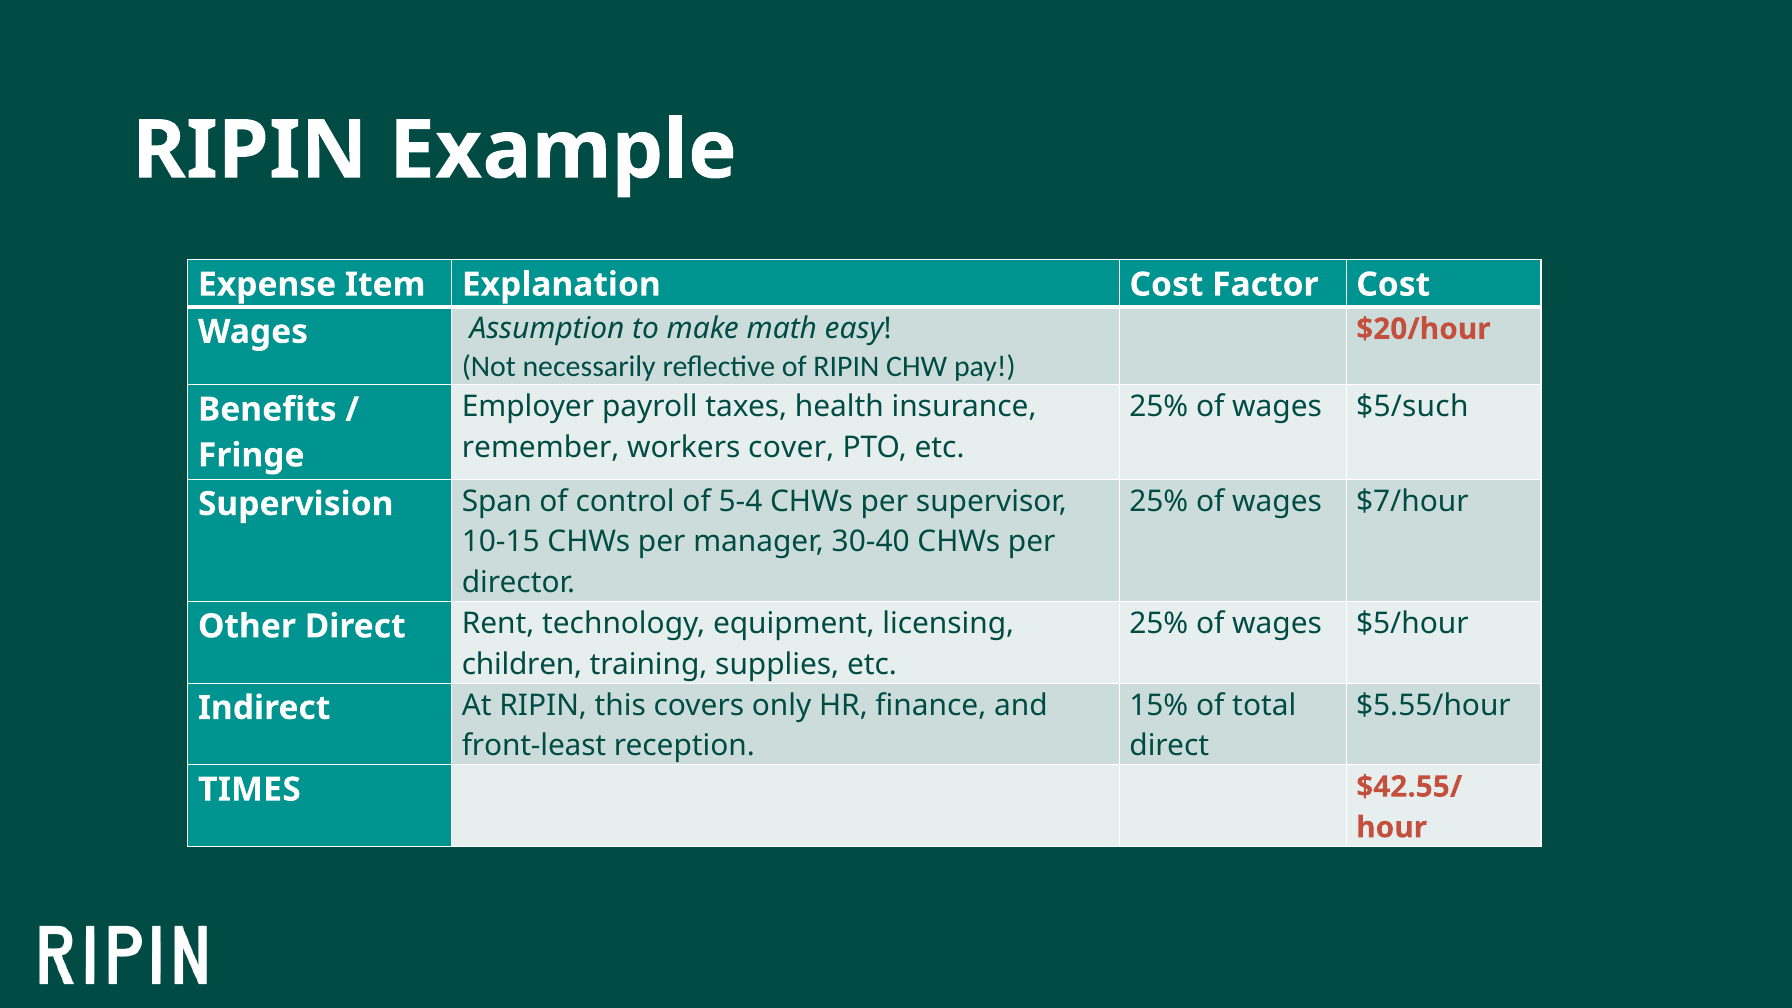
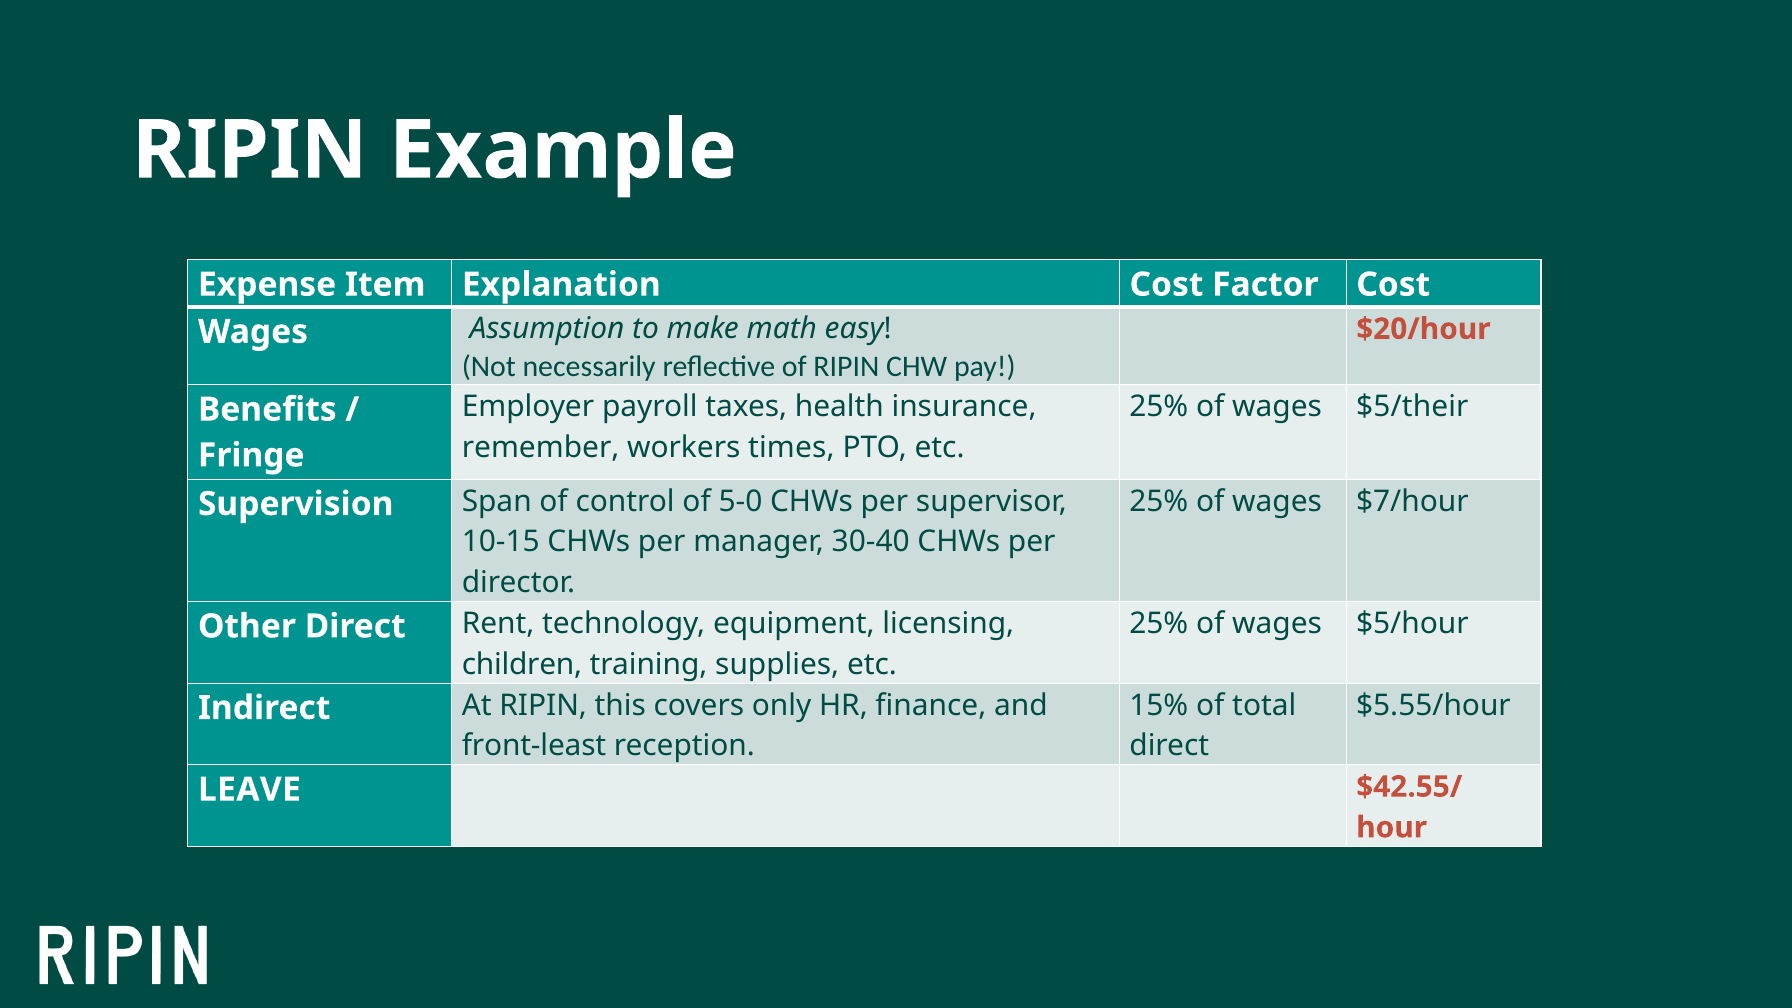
$5/such: $5/such -> $5/their (1412, 407)
cover: cover -> times (791, 447)
5-4: 5-4 -> 5-0 (740, 501)
TIMES: TIMES -> LEAVE (249, 790)
